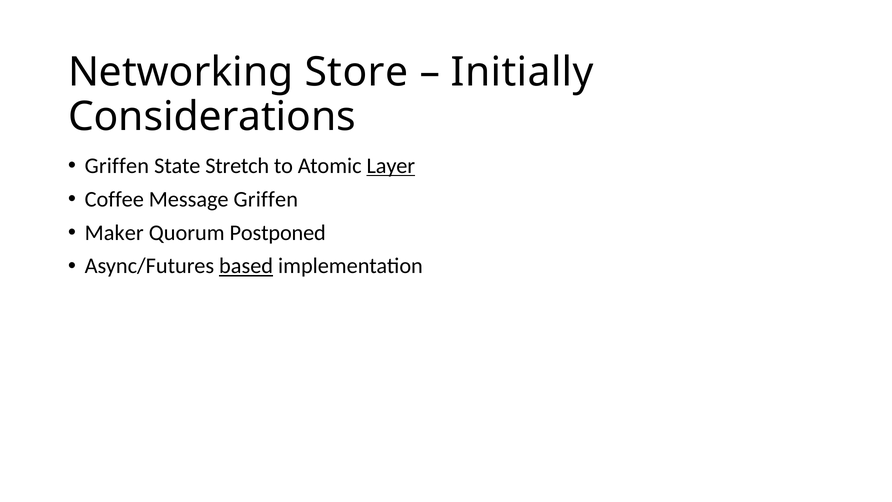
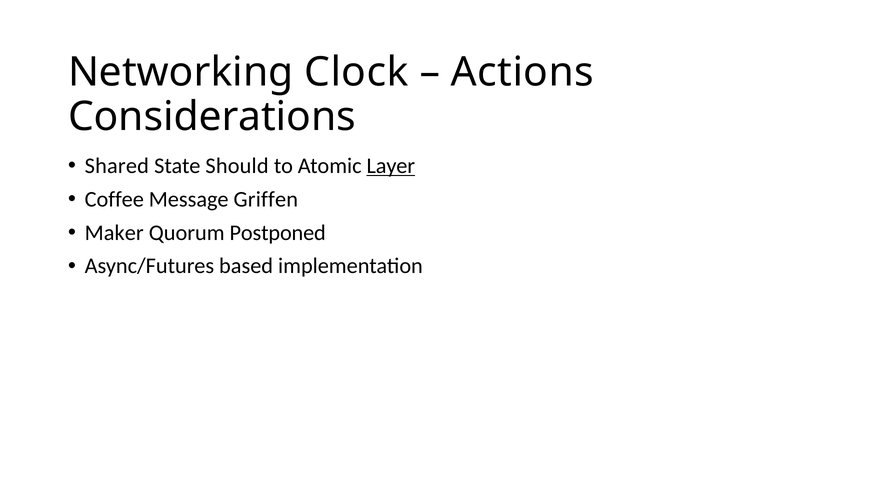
Store: Store -> Clock (356, 72)
Initially: Initially -> Actions (522, 72)
Griffen: Griffen -> Shared (117, 166)
Stretch: Stretch -> Should (237, 166)
based underline: present -> none (246, 266)
